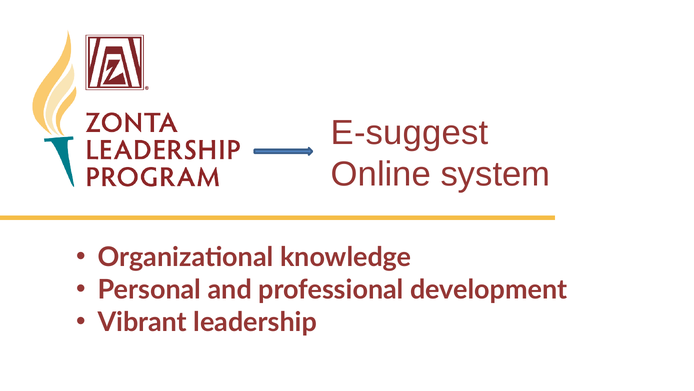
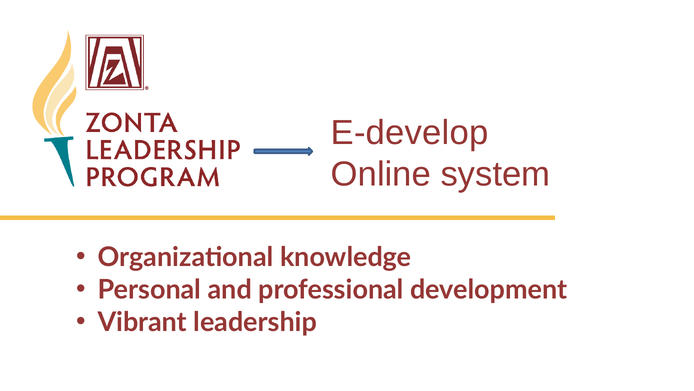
E-suggest: E-suggest -> E-develop (410, 133)
